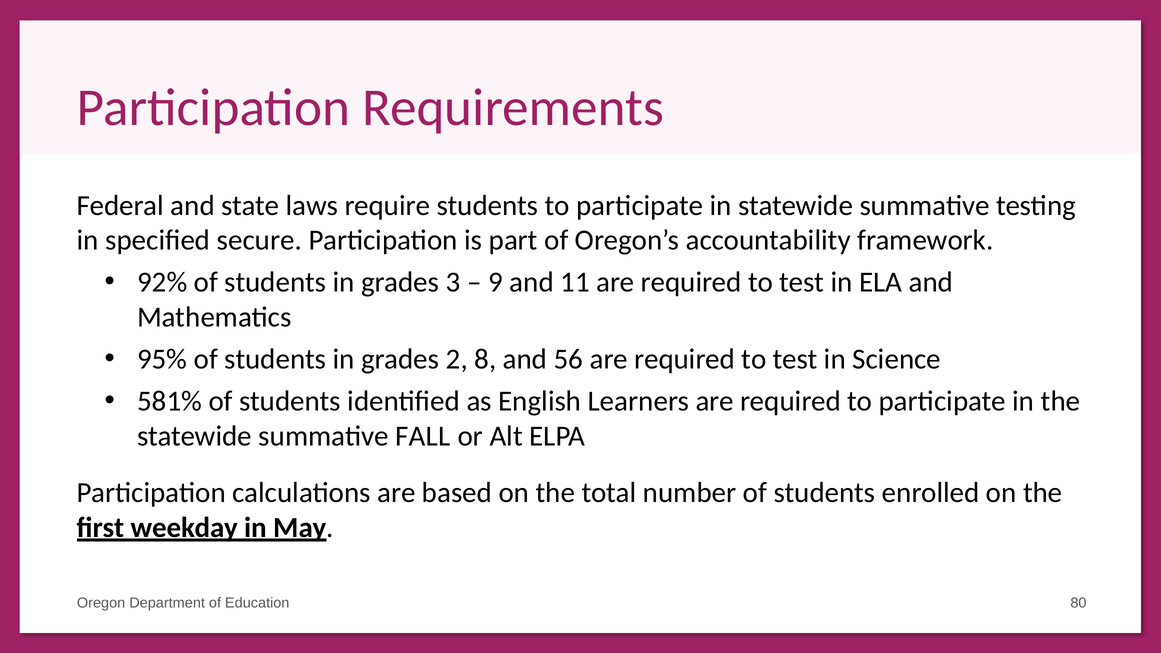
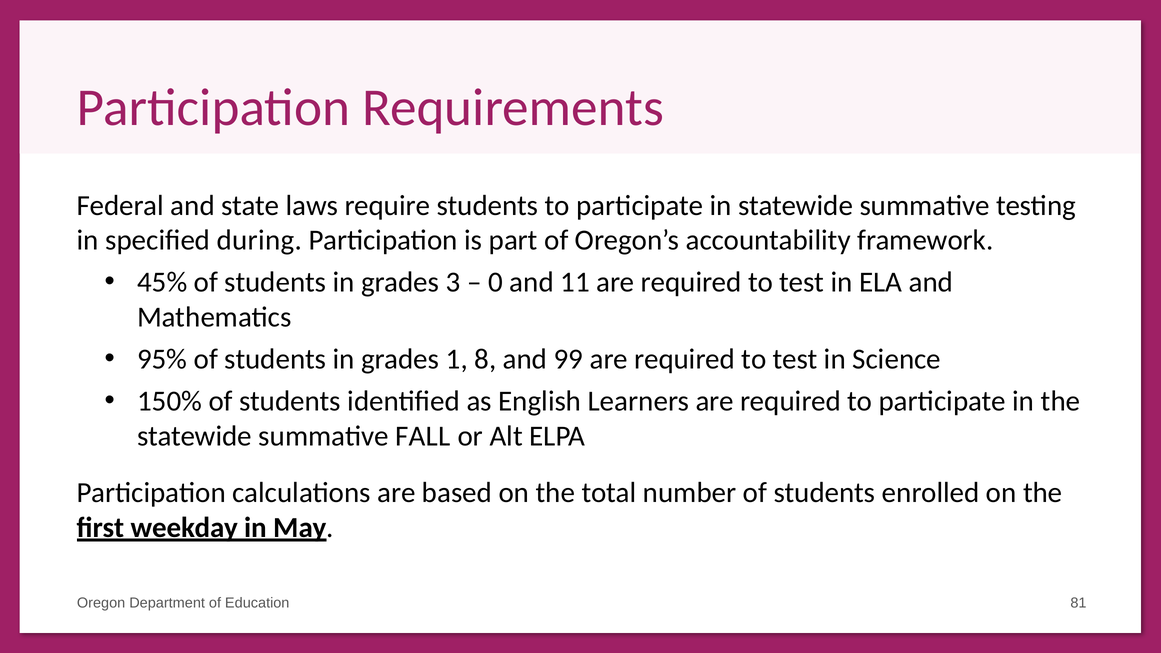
secure: secure -> during (259, 240)
92%: 92% -> 45% (162, 282)
9: 9 -> 0 (496, 282)
2: 2 -> 1 (457, 359)
56: 56 -> 99 (568, 359)
581%: 581% -> 150% (170, 401)
80: 80 -> 81 (1078, 603)
